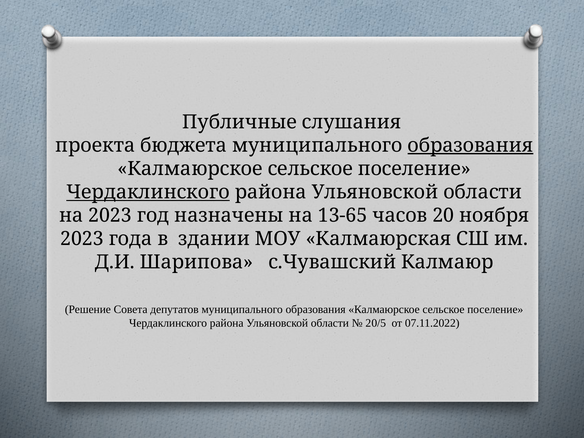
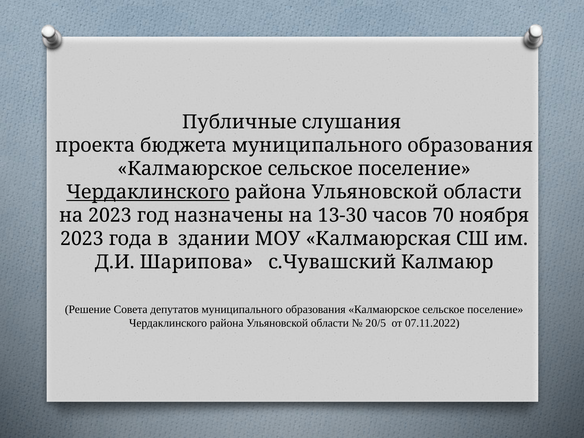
образования underline: present -> none (470, 145)
13-65: 13-65 -> 13-30 (343, 215)
20: 20 -> 70 (443, 215)
